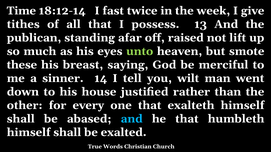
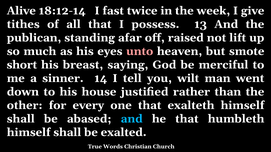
Time: Time -> Alive (21, 11)
unto colour: light green -> pink (140, 51)
these: these -> short (22, 65)
